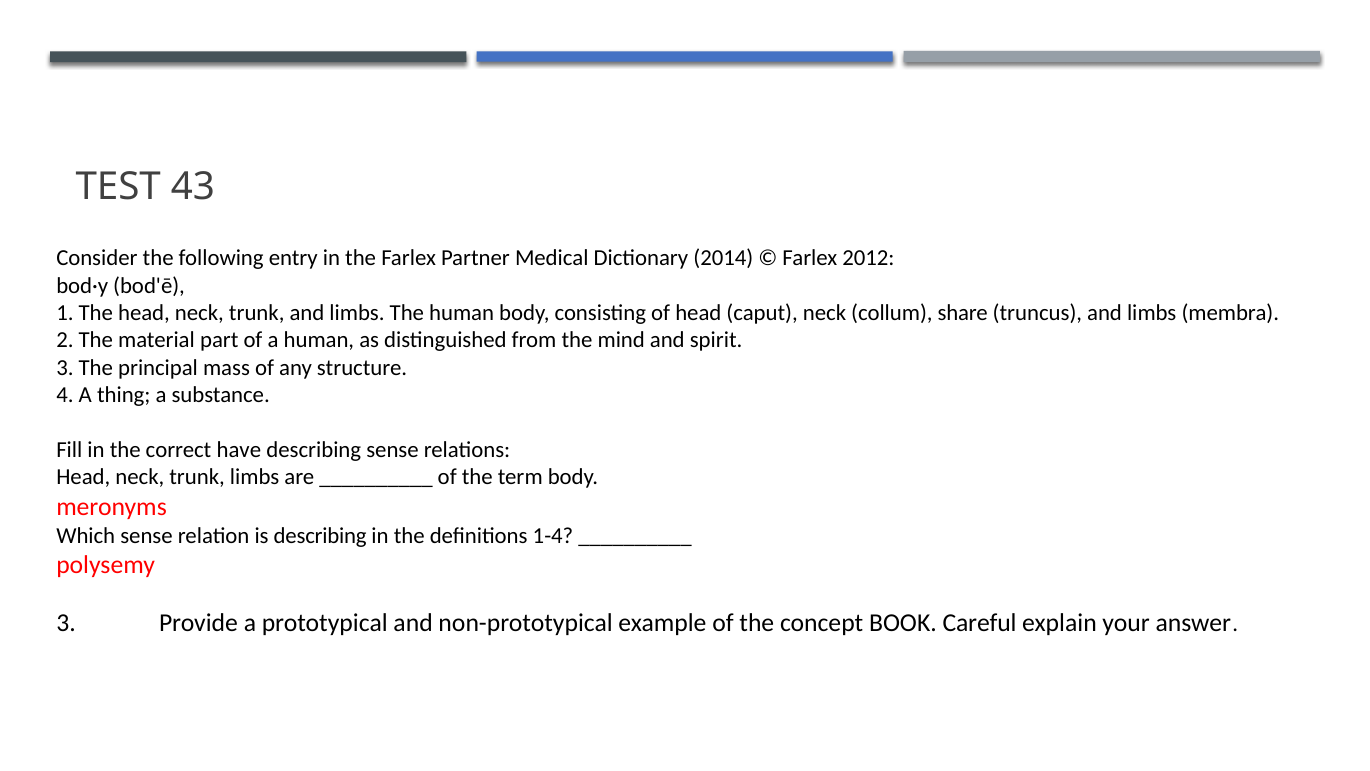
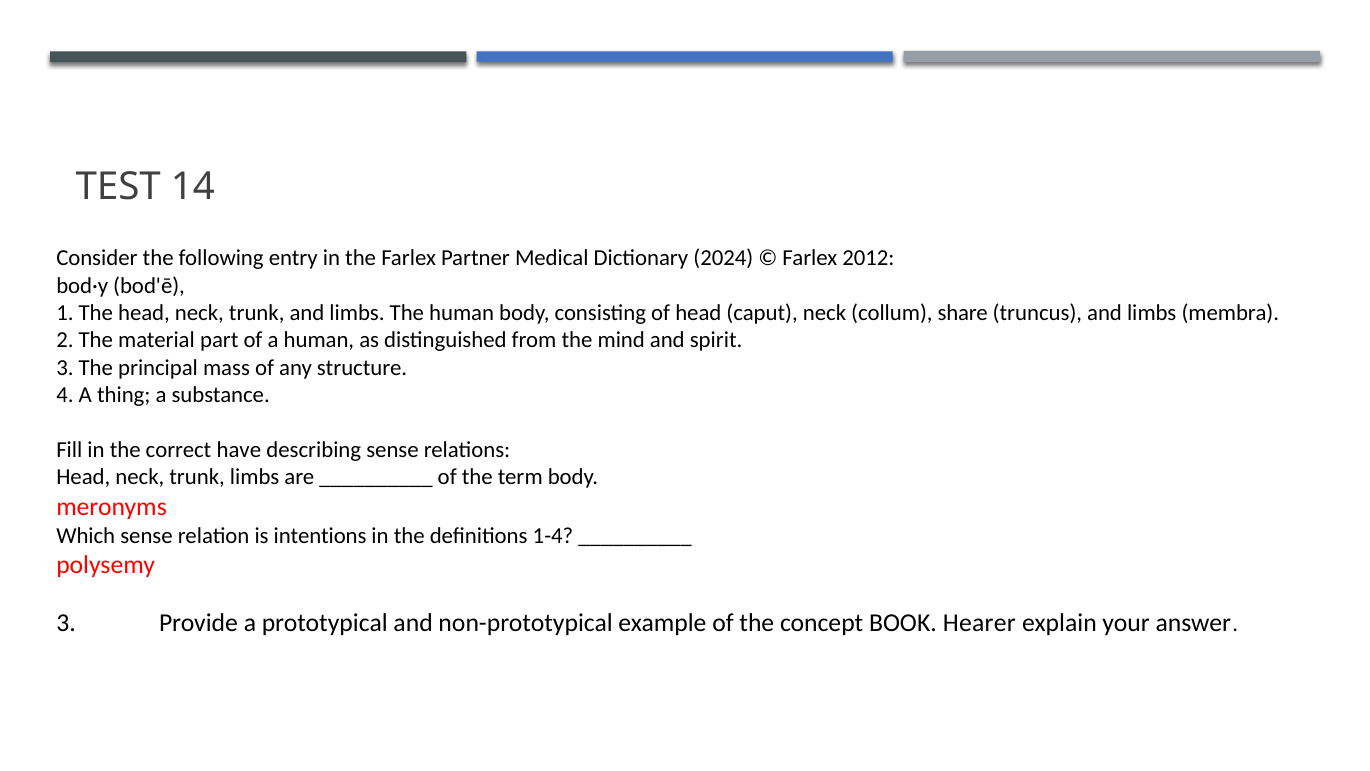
43: 43 -> 14 (193, 186)
2014: 2014 -> 2024 (723, 258)
is describing: describing -> intentions (320, 535)
Careful: Careful -> Hearer (979, 623)
